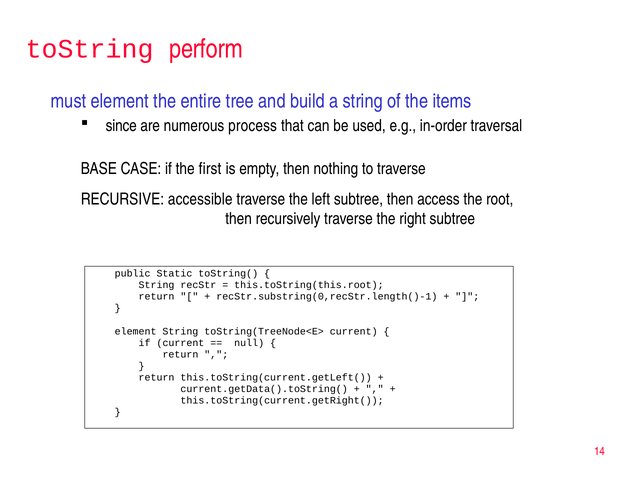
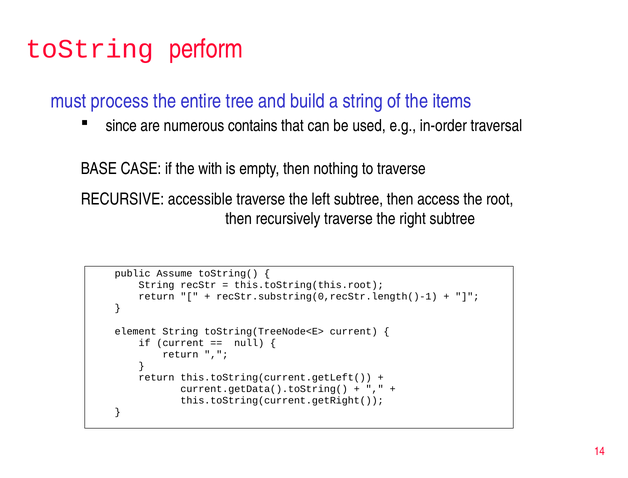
must element: element -> process (120, 101)
process: process -> contains (253, 126)
first: first -> with (210, 169)
Static: Static -> Assume (174, 274)
